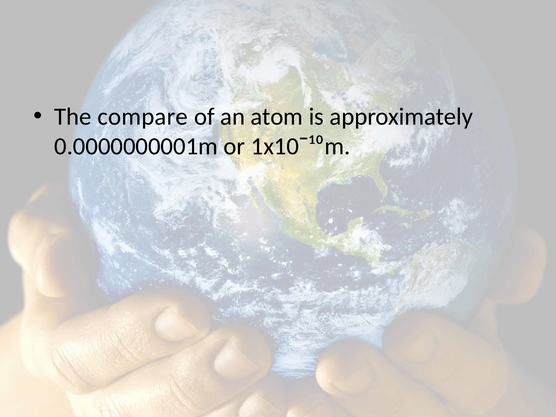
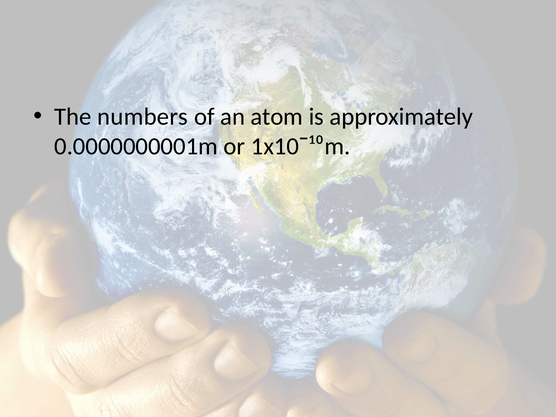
compare: compare -> numbers (143, 117)
